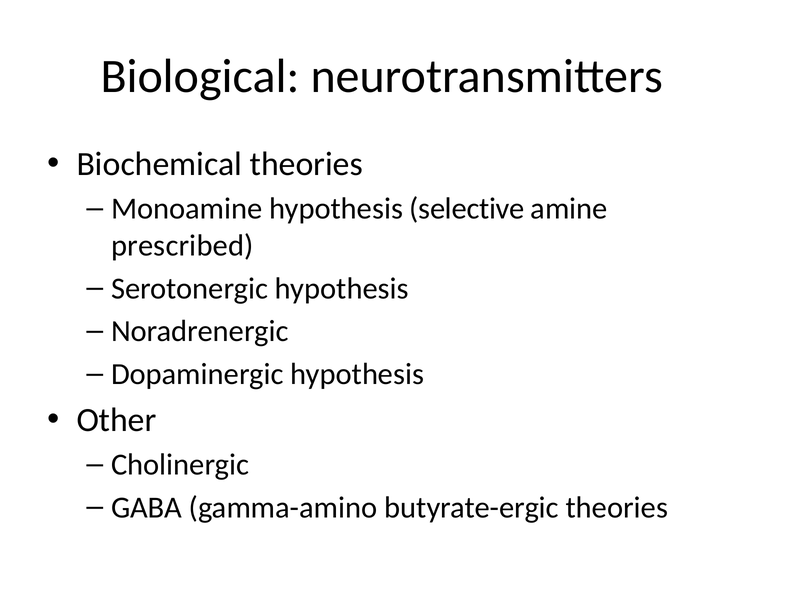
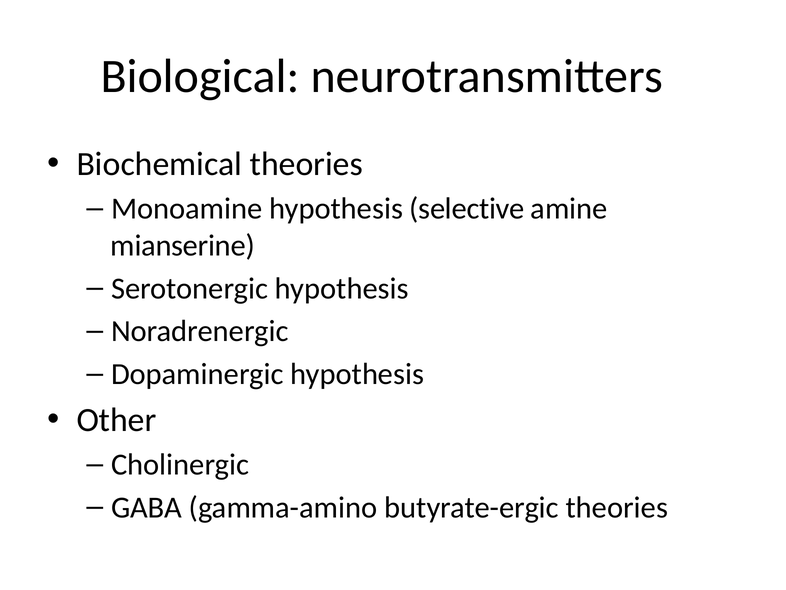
prescribed: prescribed -> mianserine (183, 245)
